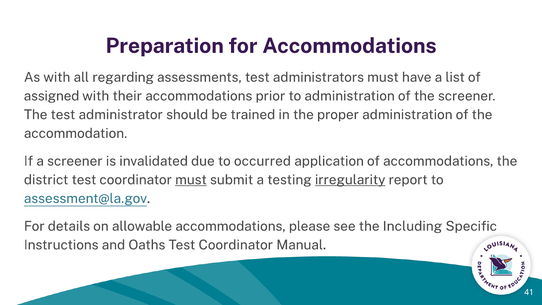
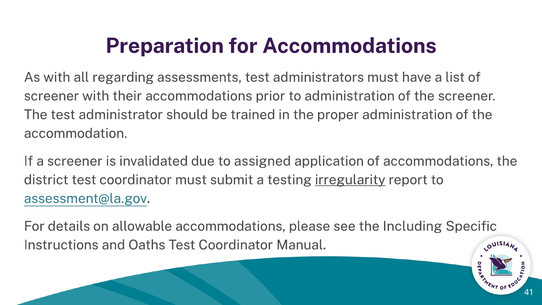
assigned: assigned -> screener (51, 96)
occurred: occurred -> assigned (262, 161)
must underline: present -> none (191, 180)
